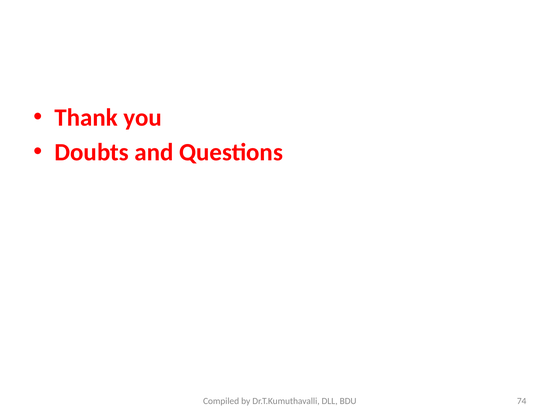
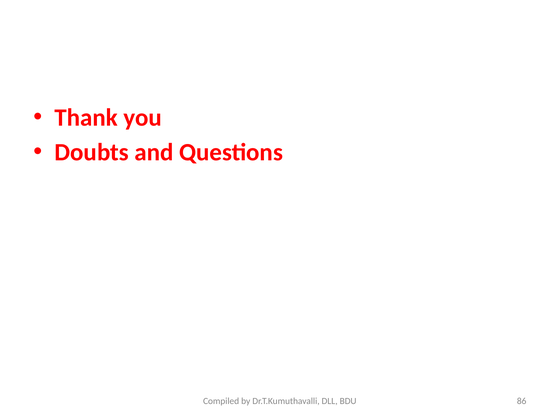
74: 74 -> 86 (522, 401)
